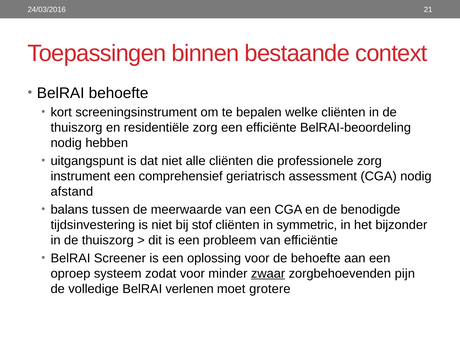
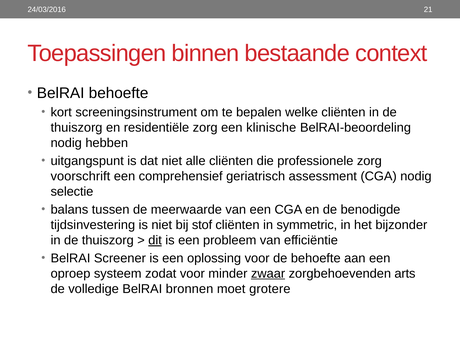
efficiënte: efficiënte -> klinische (271, 128)
instrument: instrument -> voorschrift (80, 176)
afstand: afstand -> selectie (72, 192)
dit underline: none -> present (155, 240)
pijn: pijn -> arts (405, 274)
verlenen: verlenen -> bronnen (190, 289)
